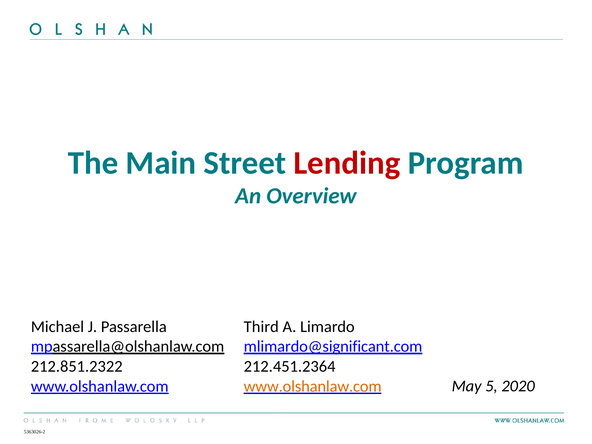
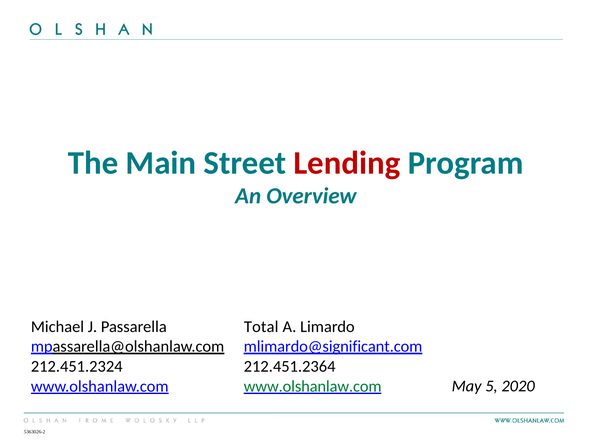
Third: Third -> Total (261, 327)
212.851.2322: 212.851.2322 -> 212.451.2324 (77, 367)
www.olshanlaw.com colour: orange -> green (313, 386)
